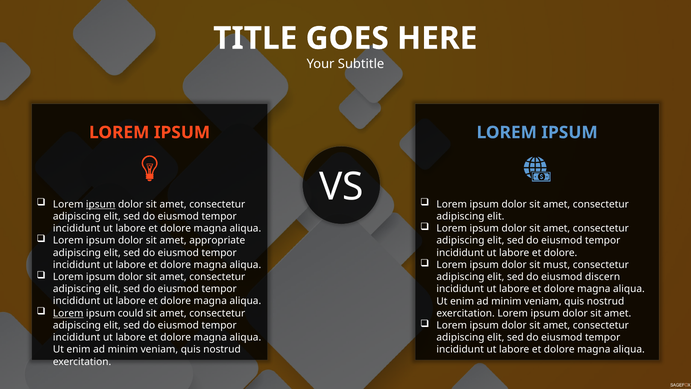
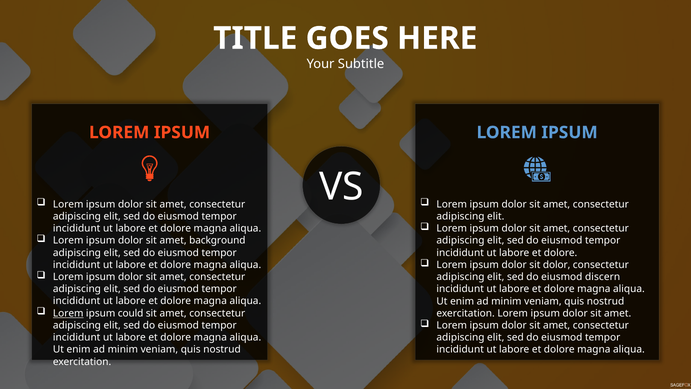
ipsum underline: present -> none (101, 204)
appropriate: appropriate -> background (217, 240)
sit must: must -> dolor (557, 265)
